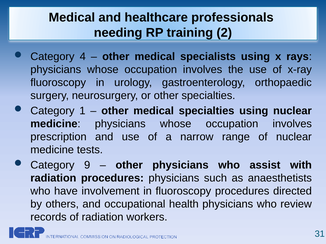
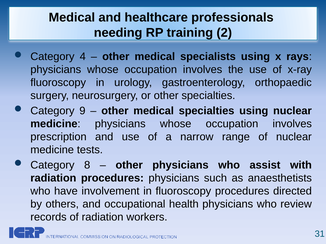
1: 1 -> 9 (82, 111)
9: 9 -> 8 (87, 165)
